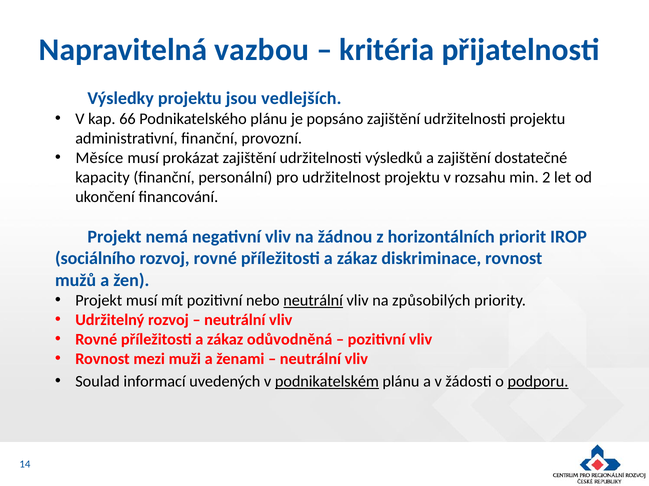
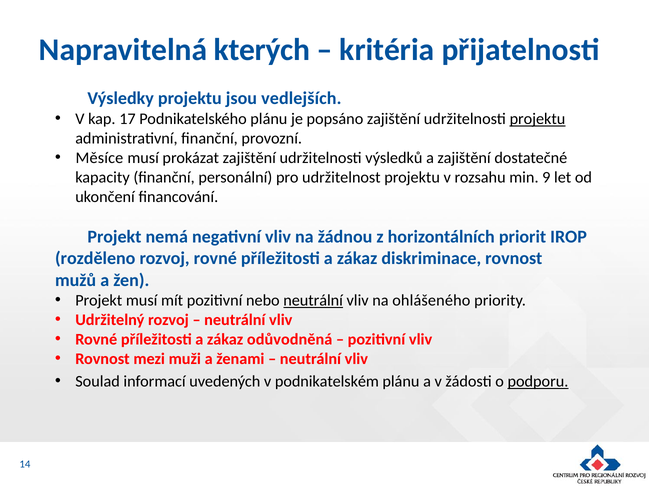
vazbou: vazbou -> kterých (262, 50)
66: 66 -> 17 (127, 119)
projektu underline: none -> present (537, 119)
2: 2 -> 9 (546, 178)
sociálního: sociálního -> rozděleno (95, 259)
způsobilých: způsobilých -> ohlášeného (431, 301)
podnikatelském underline: present -> none (327, 382)
